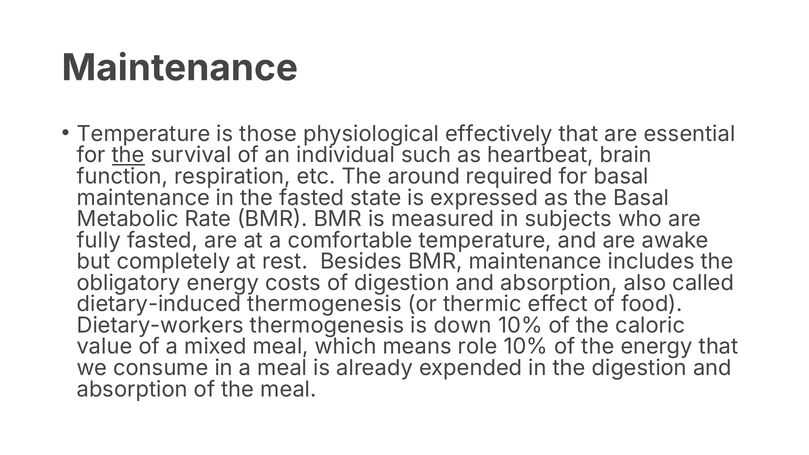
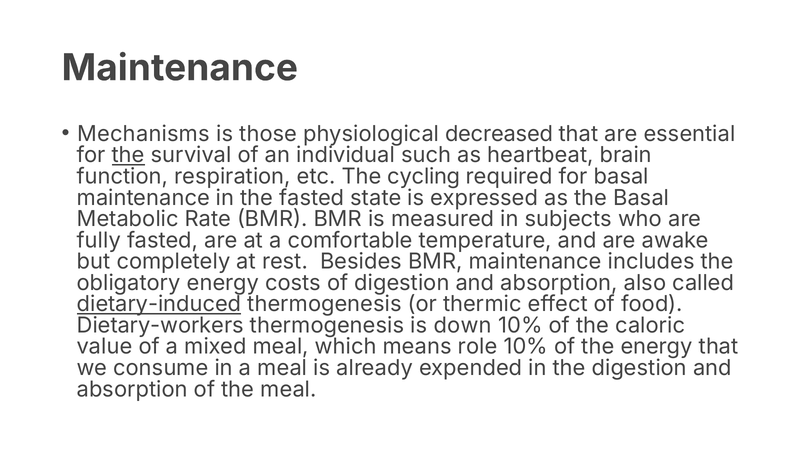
Temperature: Temperature -> Mechanisms (143, 134)
effectively: effectively -> decreased (499, 134)
around: around -> cycling (424, 177)
dietary-induced underline: none -> present (159, 304)
